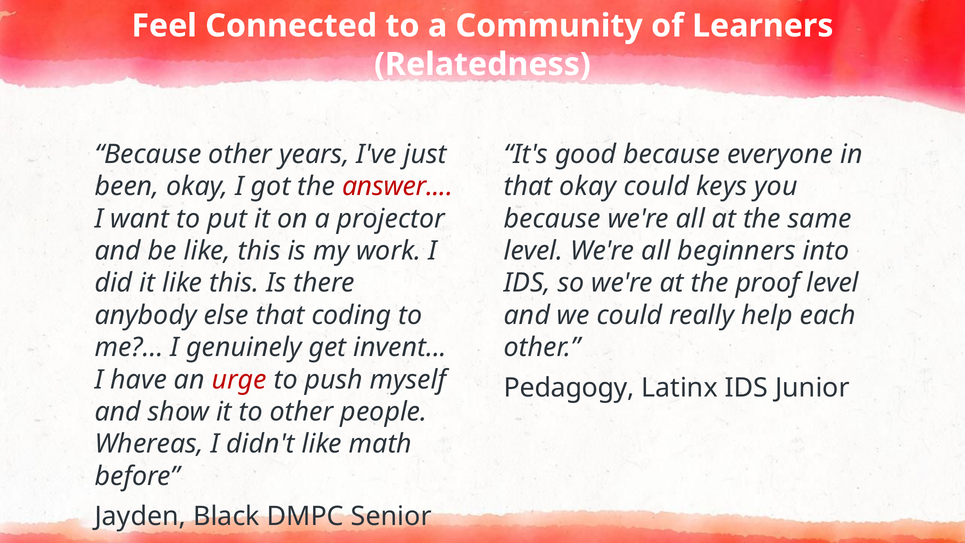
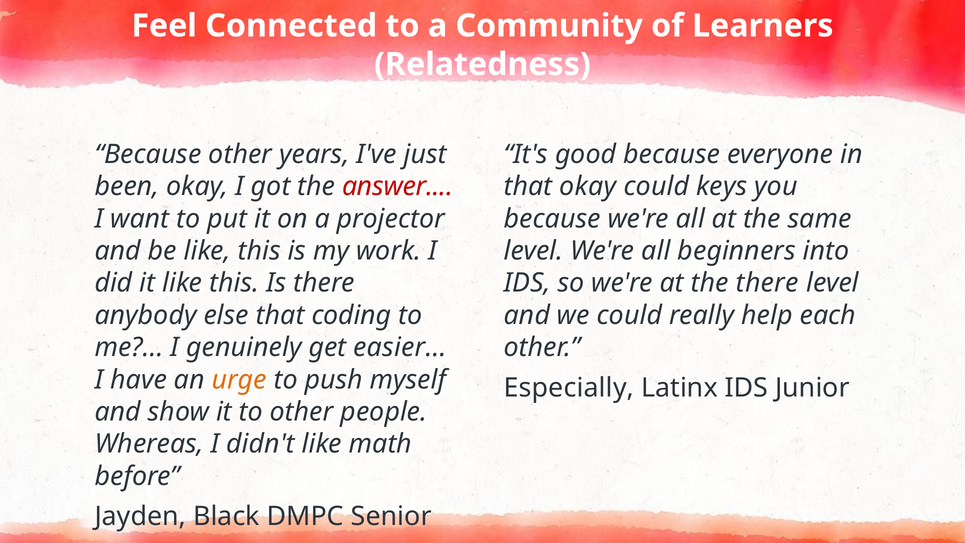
the proof: proof -> there (767, 283)
invent: invent -> easier (400, 347)
urge colour: red -> orange (239, 380)
Pedagogy: Pedagogy -> Especially (569, 388)
